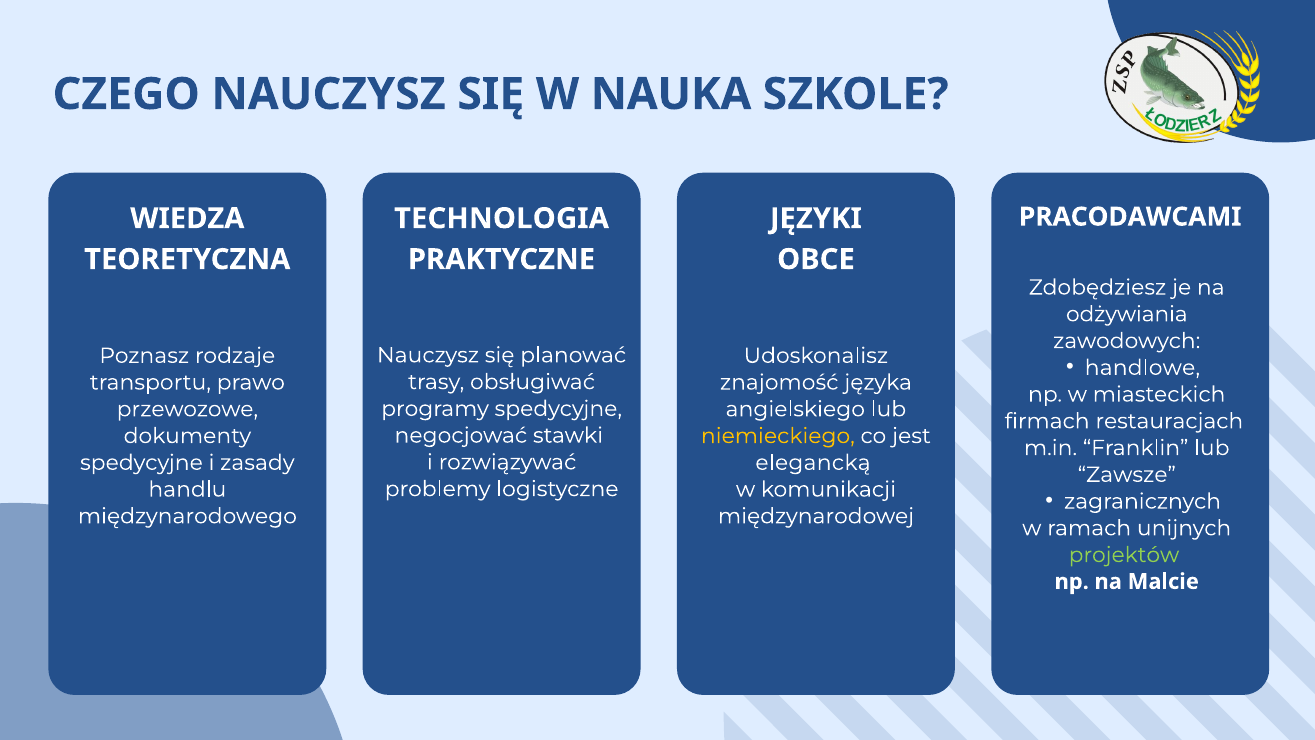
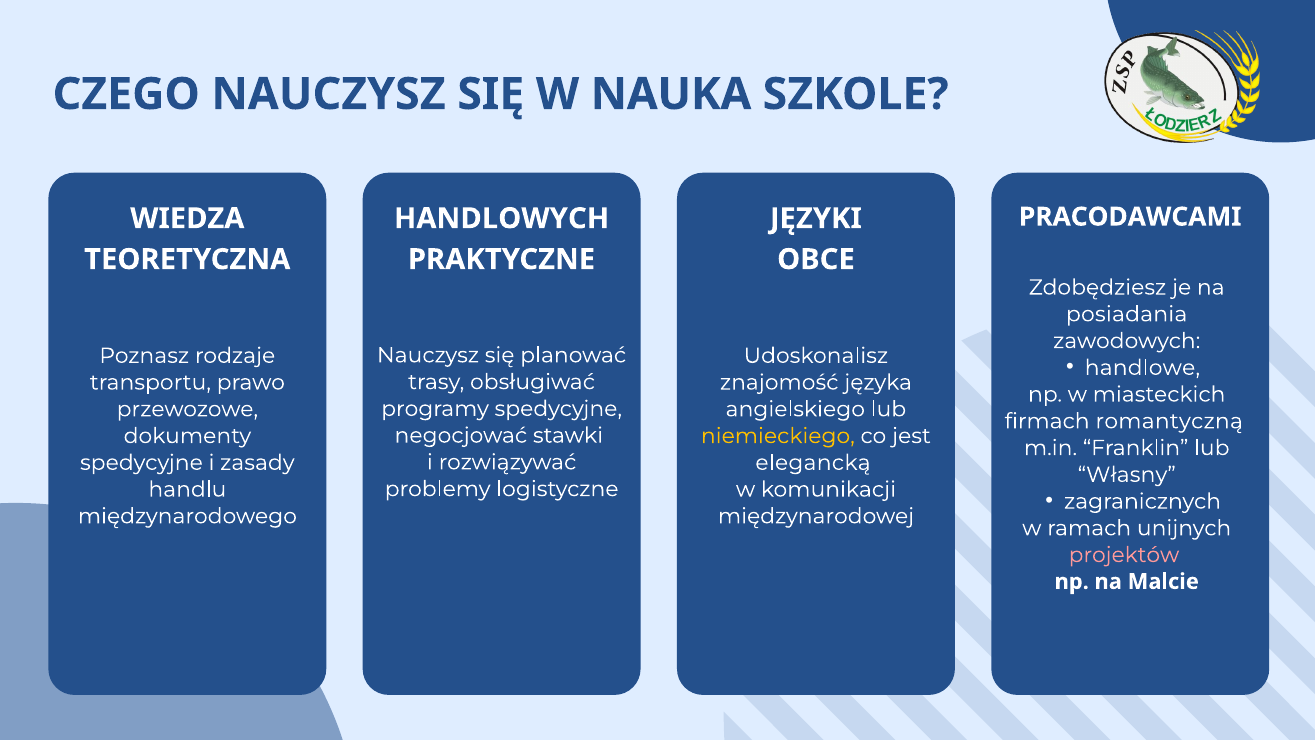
TECHNOLOGIA: TECHNOLOGIA -> HANDLOWYCH (502, 218)
odżywiania: odżywiania -> posiadania (1127, 314)
restauracjach: restauracjach -> romantyczną (1169, 421)
Zawsze: Zawsze -> Własny (1127, 474)
projektów colour: light green -> pink (1124, 555)
